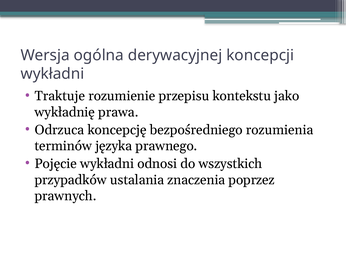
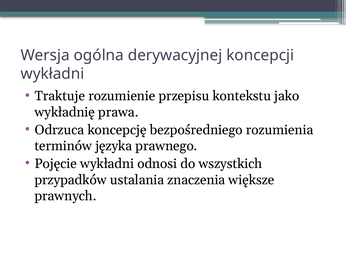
poprzez: poprzez -> większe (251, 179)
